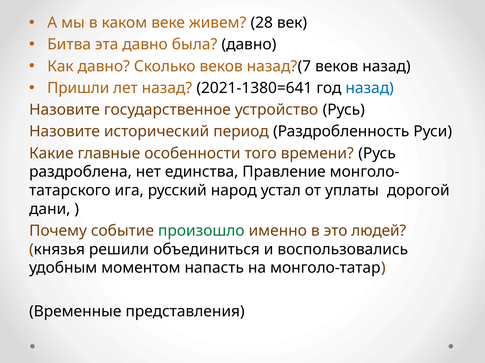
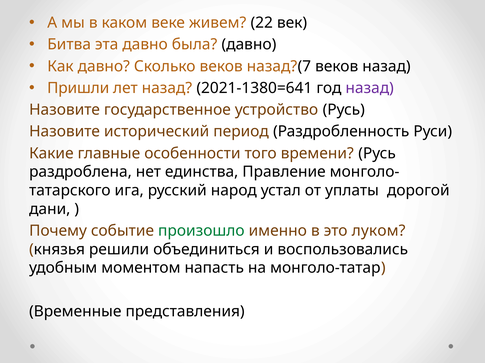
28: 28 -> 22 (262, 23)
назад colour: blue -> purple (370, 88)
людей: людей -> луком (379, 231)
